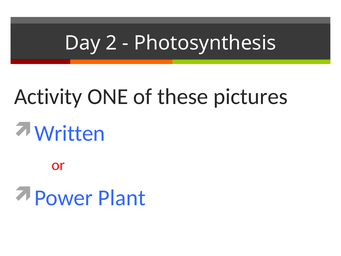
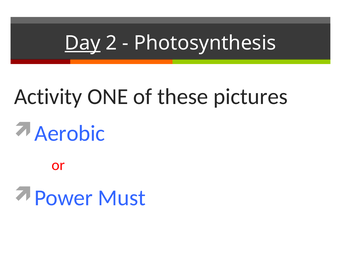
Day underline: none -> present (83, 43)
Written: Written -> Aerobic (70, 133)
Plant: Plant -> Must (122, 198)
